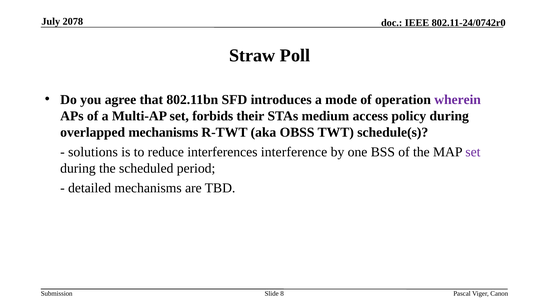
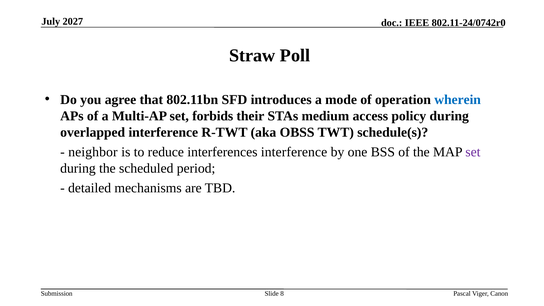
2078: 2078 -> 2027 (73, 22)
wherein colour: purple -> blue (458, 100)
overlapped mechanisms: mechanisms -> interference (163, 132)
solutions: solutions -> neighbor (93, 152)
